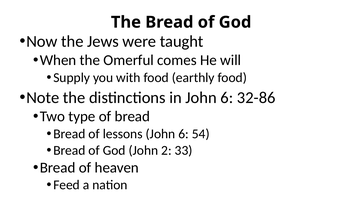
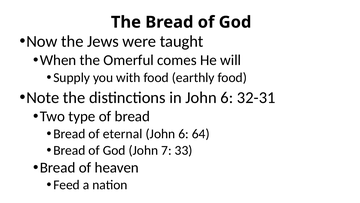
32-86: 32-86 -> 32-31 (256, 97)
lessons: lessons -> eternal (123, 133)
54: 54 -> 64 (201, 133)
2: 2 -> 7 (166, 150)
